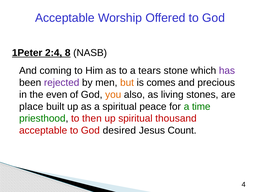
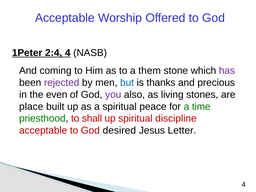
2:4 8: 8 -> 4 (68, 53)
tears: tears -> them (150, 71)
but colour: orange -> blue (127, 83)
comes: comes -> thanks (161, 83)
you colour: orange -> purple (113, 95)
then: then -> shall (92, 118)
thousand: thousand -> discipline (176, 118)
Count: Count -> Letter (182, 130)
